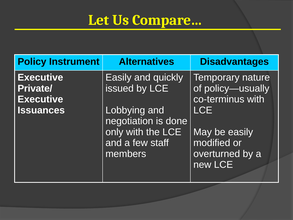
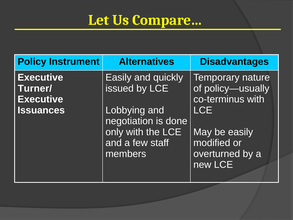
Private/: Private/ -> Turner/ (35, 88)
